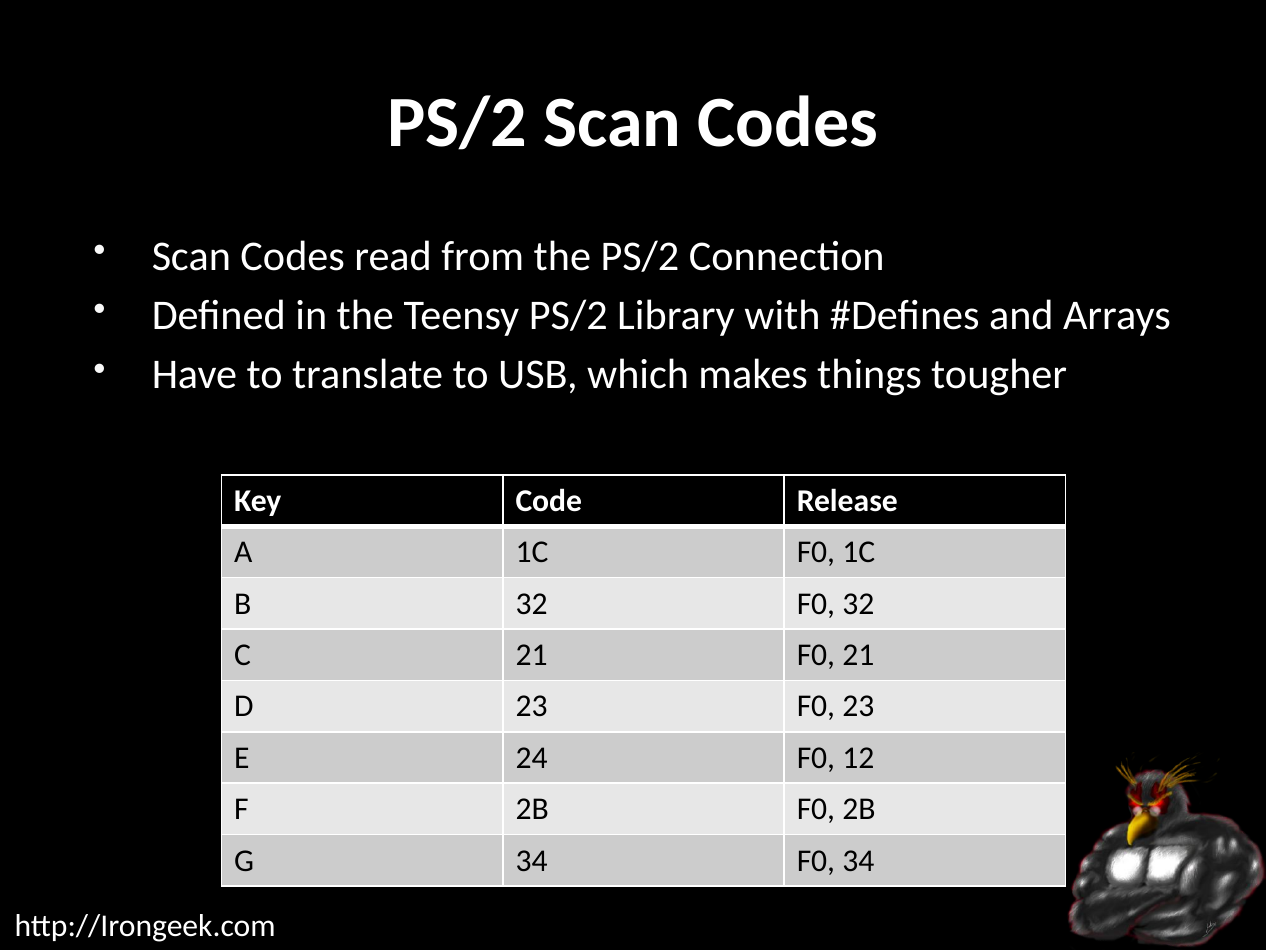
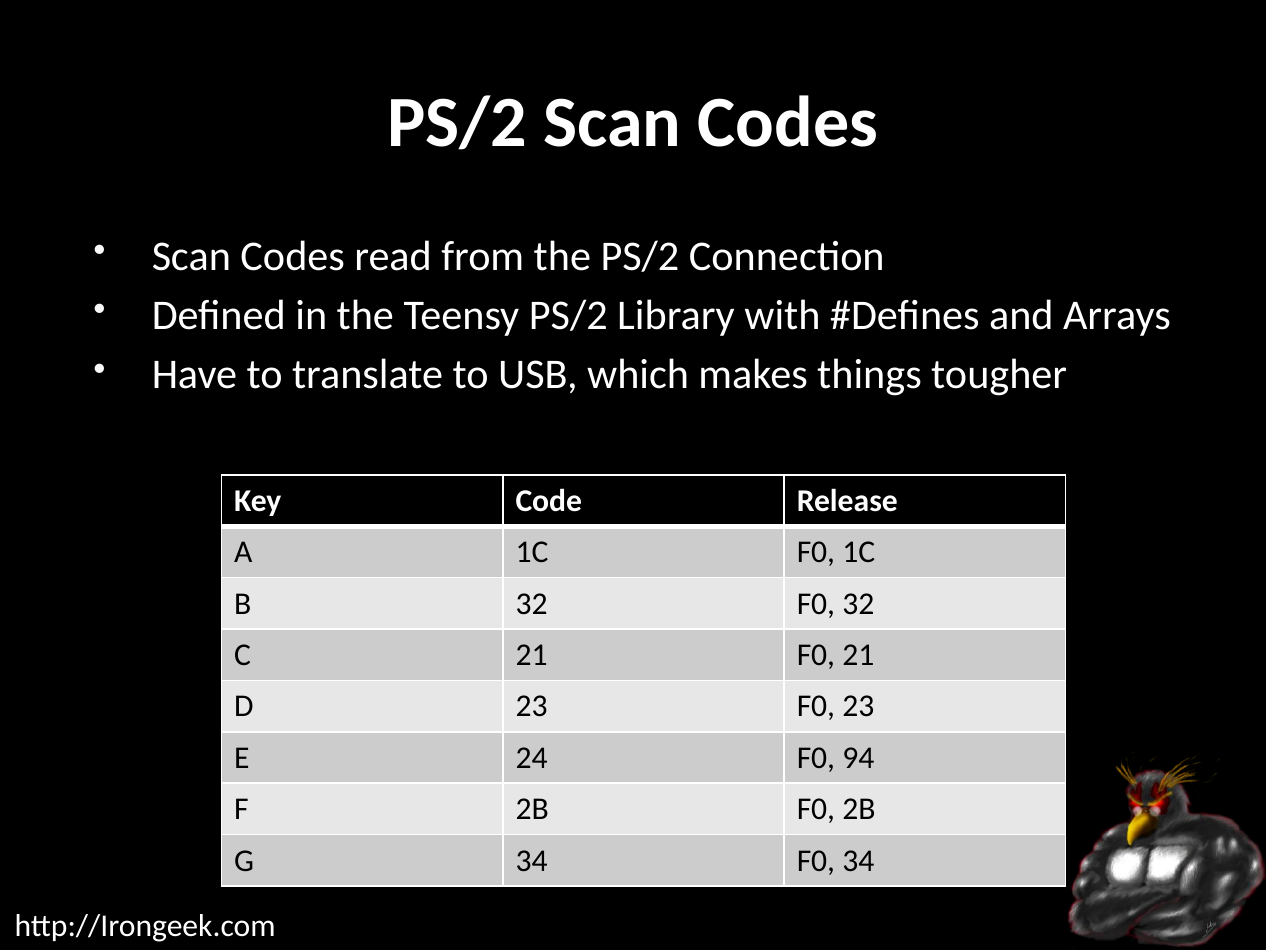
12: 12 -> 94 (858, 757)
